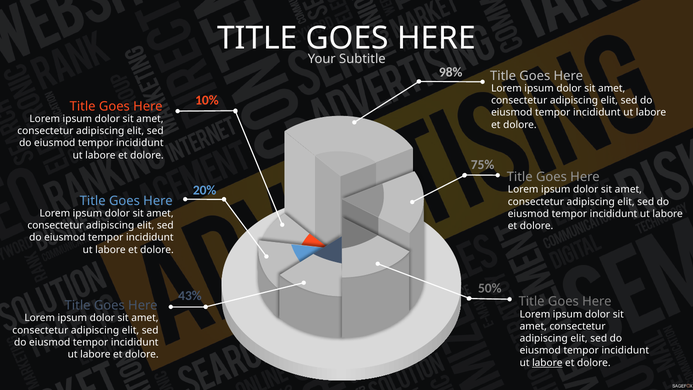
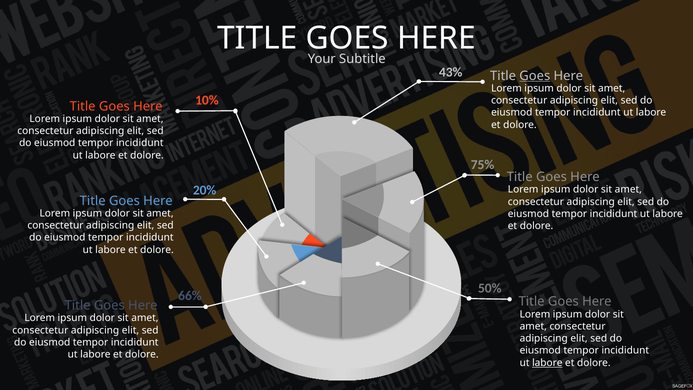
98%: 98% -> 43% (451, 72)
Goes underline: none -> present (535, 76)
43%: 43% -> 66% (190, 296)
